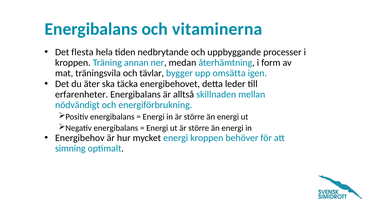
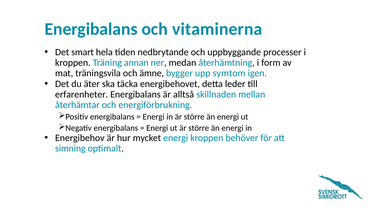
flesta: flesta -> smart (83, 52)
tävlar: tävlar -> ämne (152, 73)
omsätta: omsätta -> symtom (229, 73)
nödvändigt: nödvändigt -> återhämtar (77, 105)
